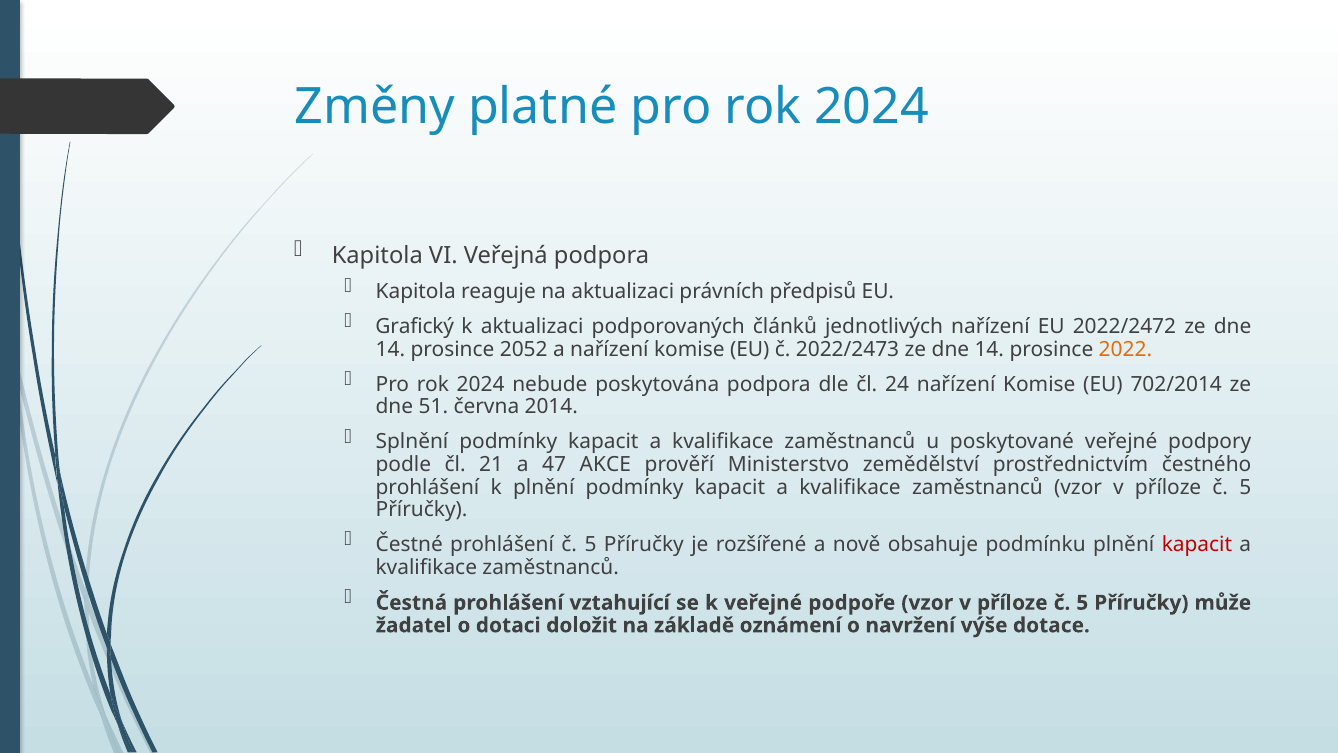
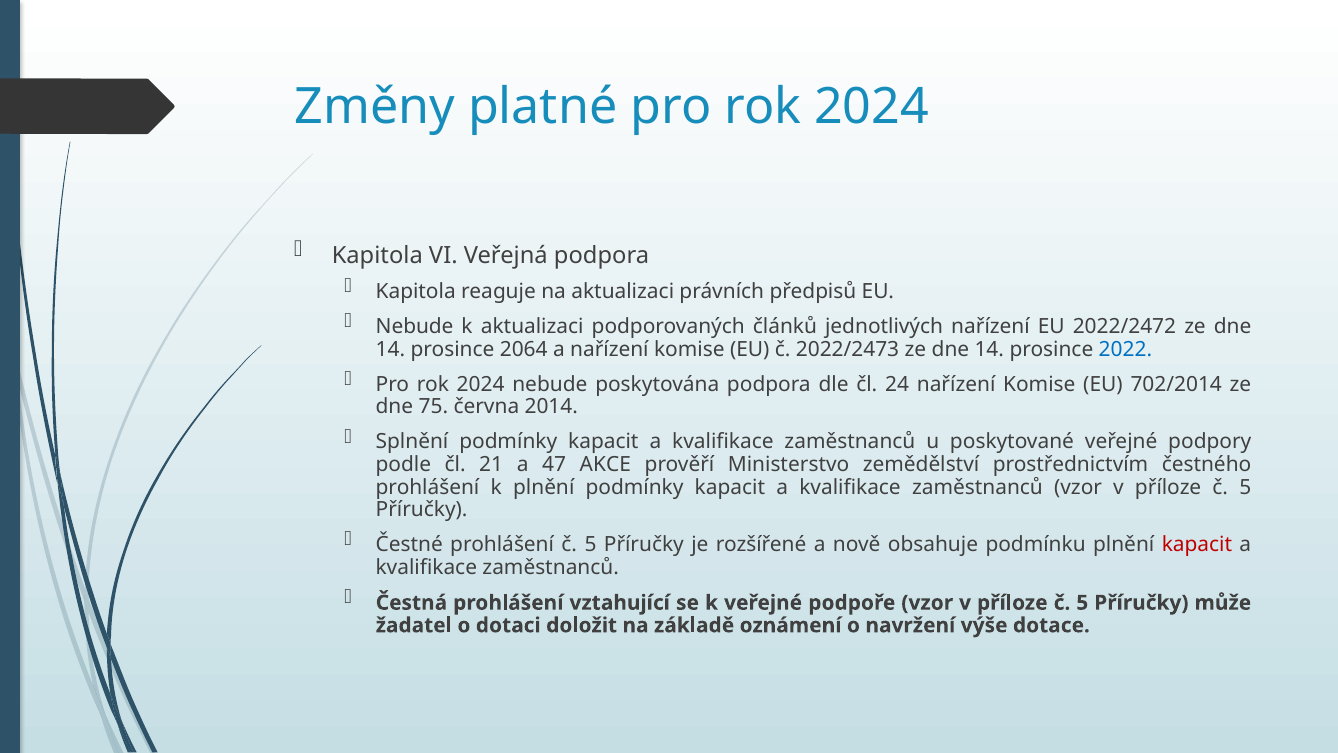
Grafický: Grafický -> Nebude (415, 326)
2052: 2052 -> 2064 (524, 349)
2022 colour: orange -> blue (1125, 349)
51: 51 -> 75 (433, 407)
